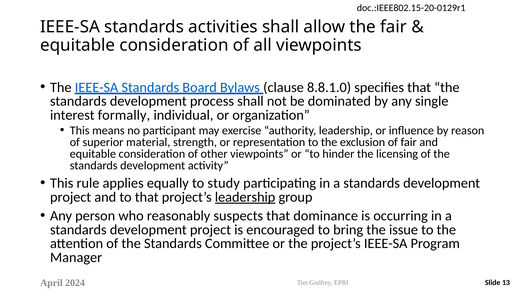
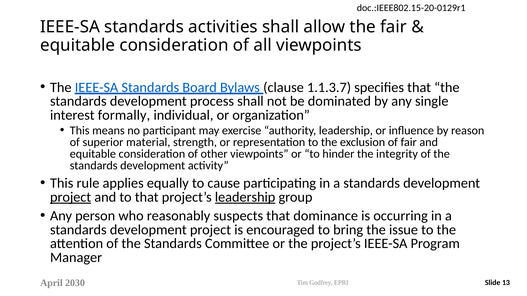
8.8.1.0: 8.8.1.0 -> 1.1.3.7 (329, 87)
licensing: licensing -> integrity (397, 154)
study: study -> cause (224, 183)
project underline: none -> present (71, 197)
2024: 2024 -> 2030 (75, 283)
